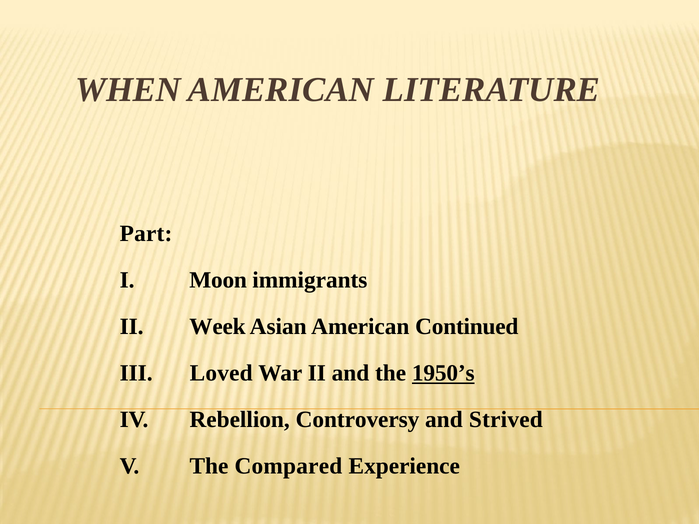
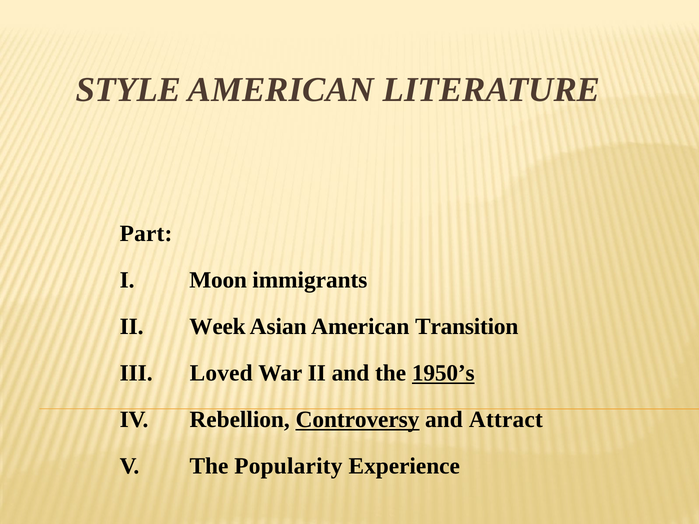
WHEN: WHEN -> STYLE (128, 90)
Continued: Continued -> Transition (467, 327)
Controversy underline: none -> present (357, 420)
Strived: Strived -> Attract (506, 420)
Compared: Compared -> Popularity (288, 466)
